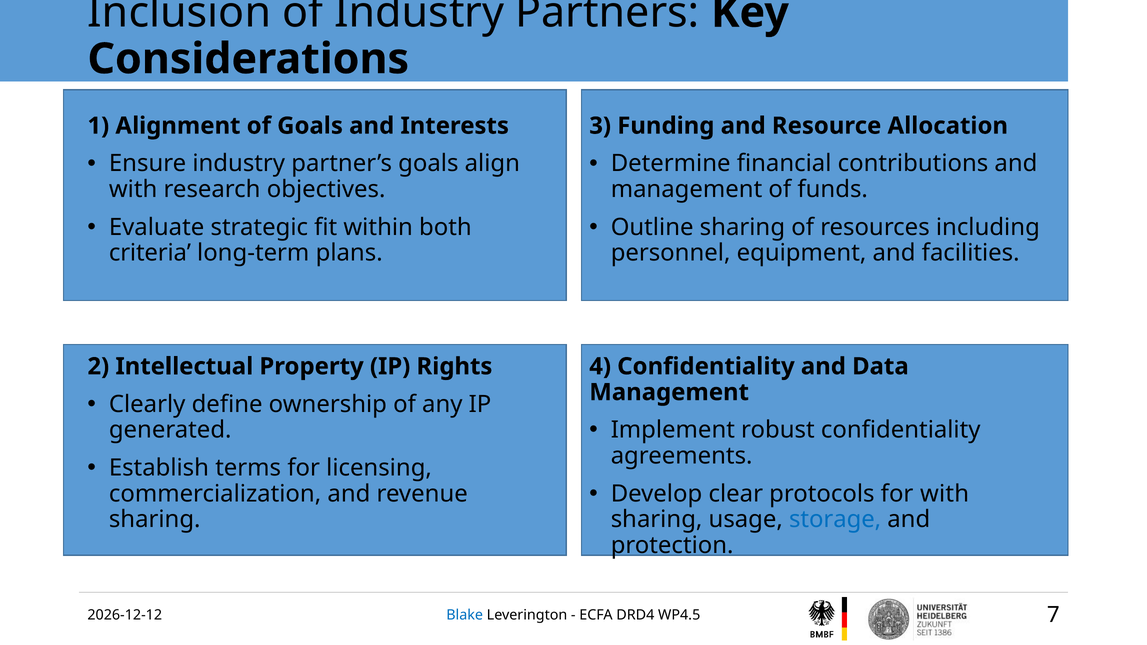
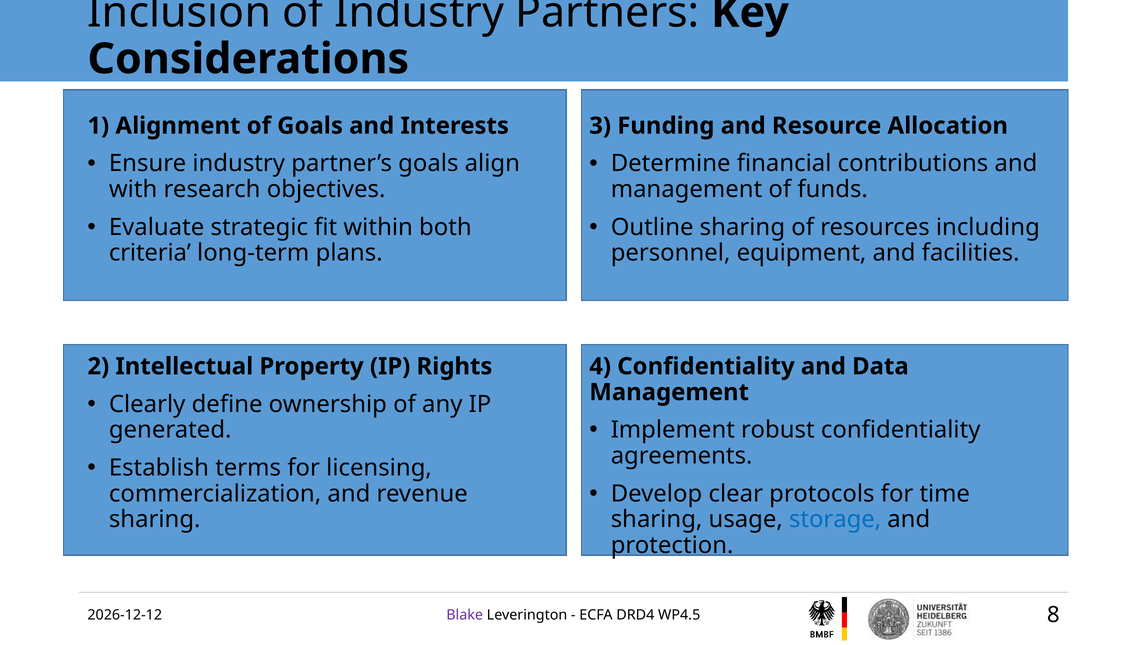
for with: with -> time (945, 494)
Blake colour: blue -> purple (465, 615)
7: 7 -> 8 (1053, 615)
